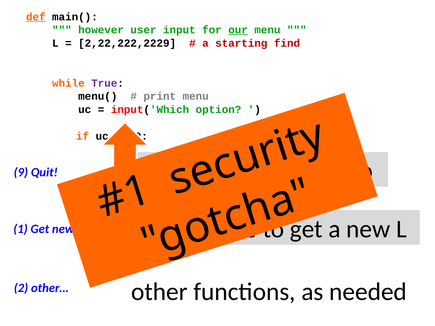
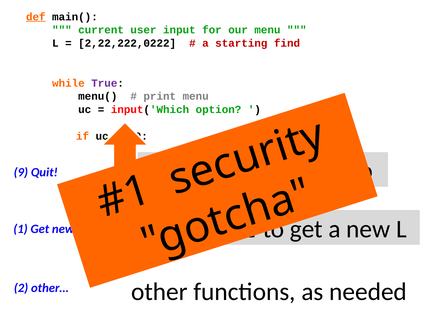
however: however -> current (101, 30)
our underline: present -> none (238, 30)
2,22,222,2229: 2,22,222,2229 -> 2,22,222,0222 (127, 43)
